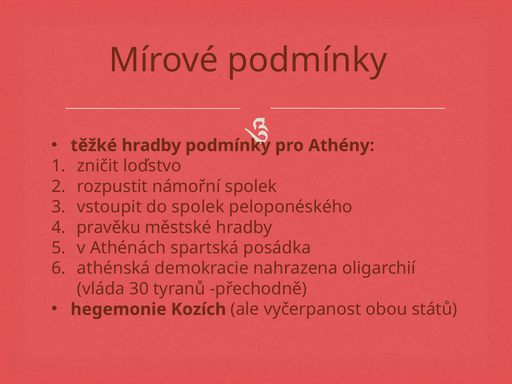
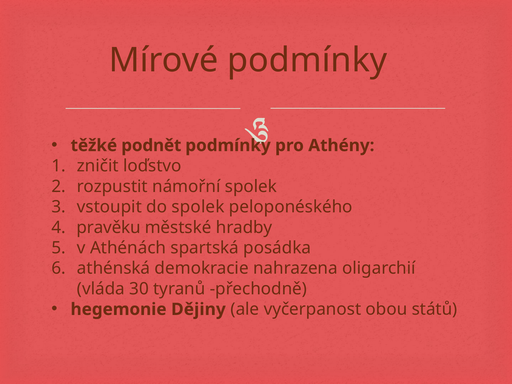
těžké hradby: hradby -> podnět (151, 145)
Kozích: Kozích -> Dějiny (198, 309)
